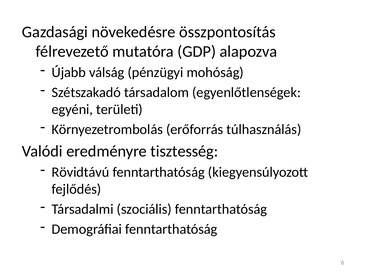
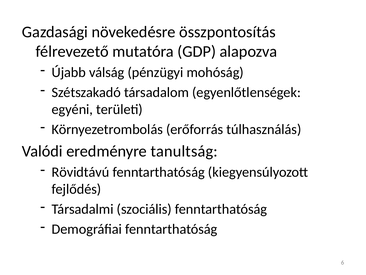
tisztesség: tisztesség -> tanultság (184, 151)
